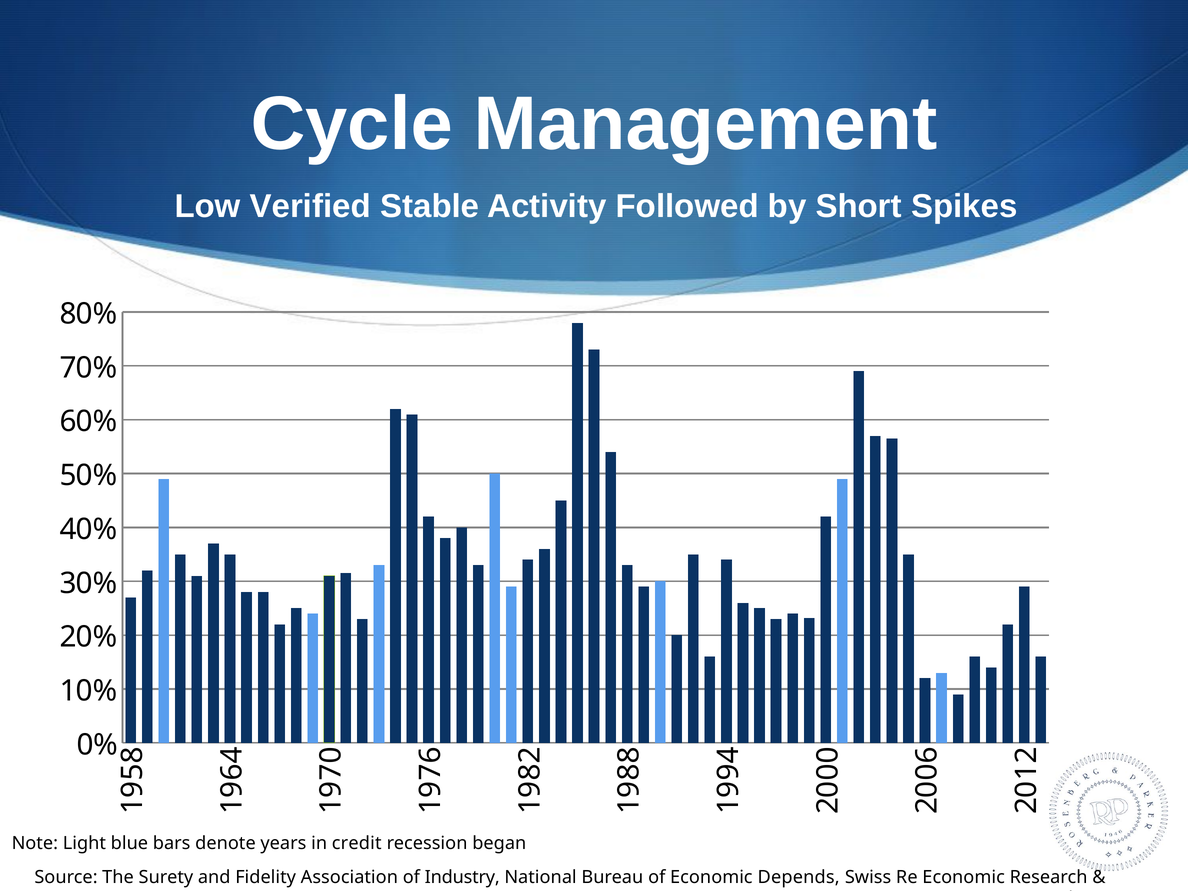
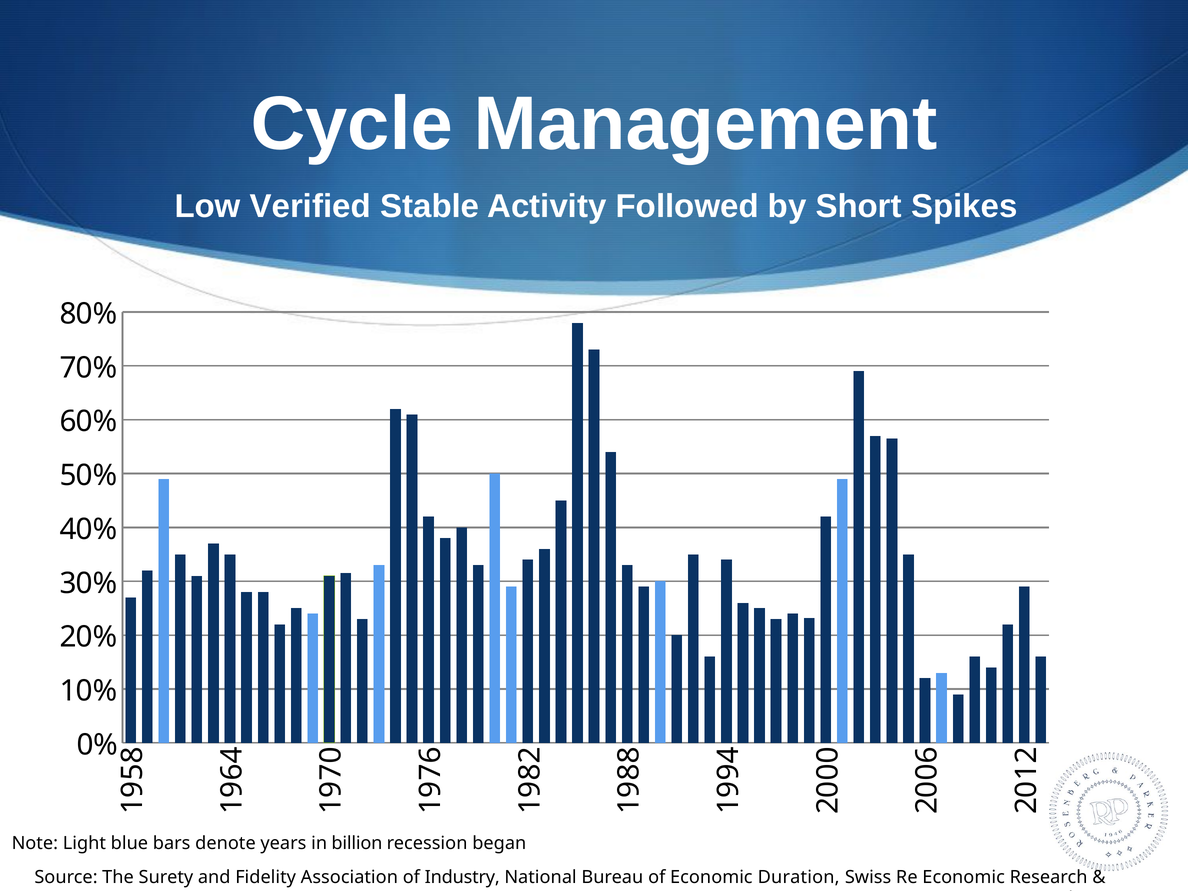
credit: credit -> billion (357, 843)
Depends: Depends -> Duration (799, 877)
